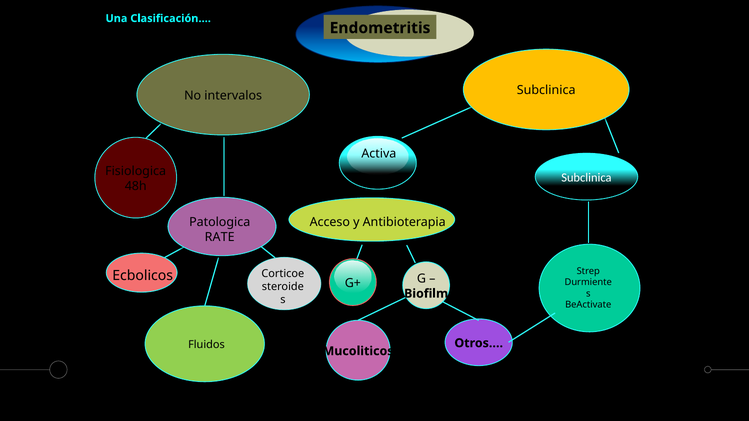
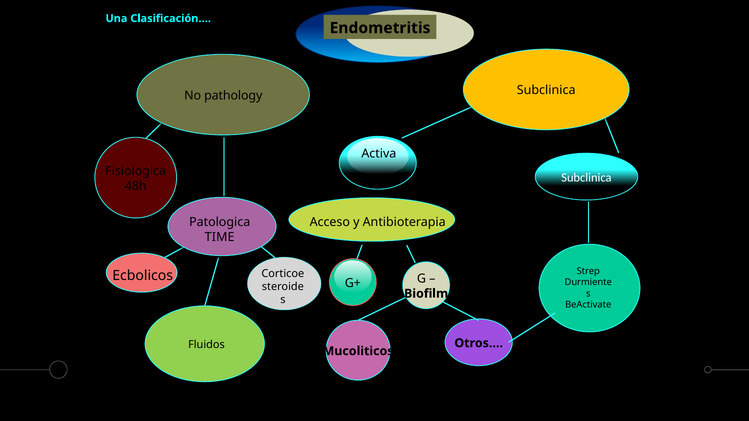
intervalos: intervalos -> pathology (233, 96)
RATE: RATE -> TIME (220, 237)
